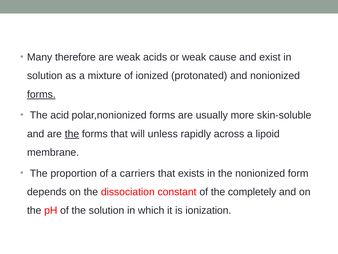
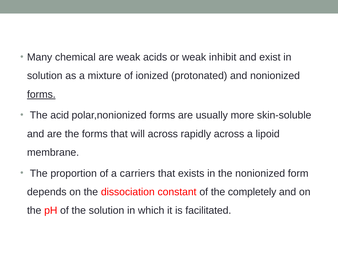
therefore: therefore -> chemical (75, 57)
cause: cause -> inhibit (223, 57)
the underline: present -> none (72, 134)
will unless: unless -> across (163, 134)
ionization: ionization -> facilitated (208, 210)
